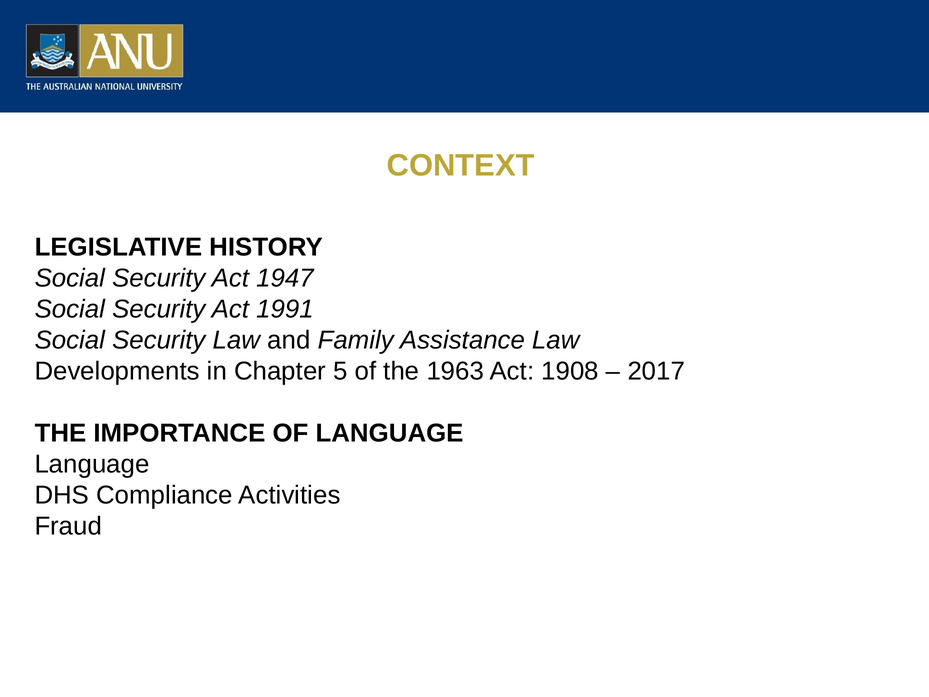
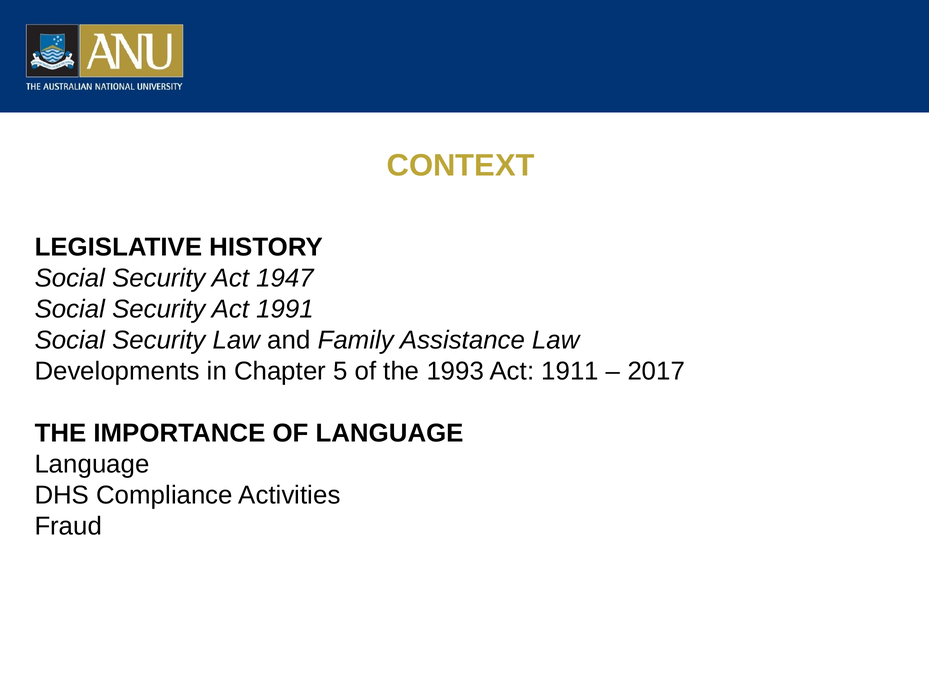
1963: 1963 -> 1993 (455, 371)
1908: 1908 -> 1911 (570, 371)
